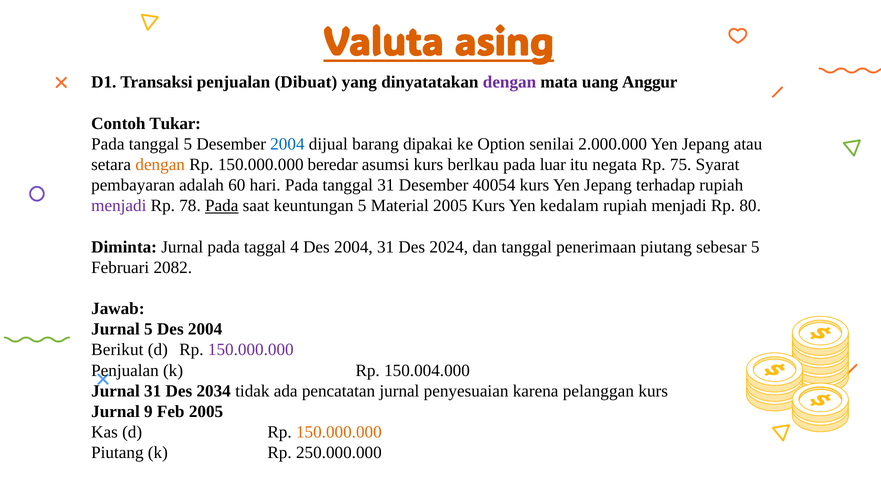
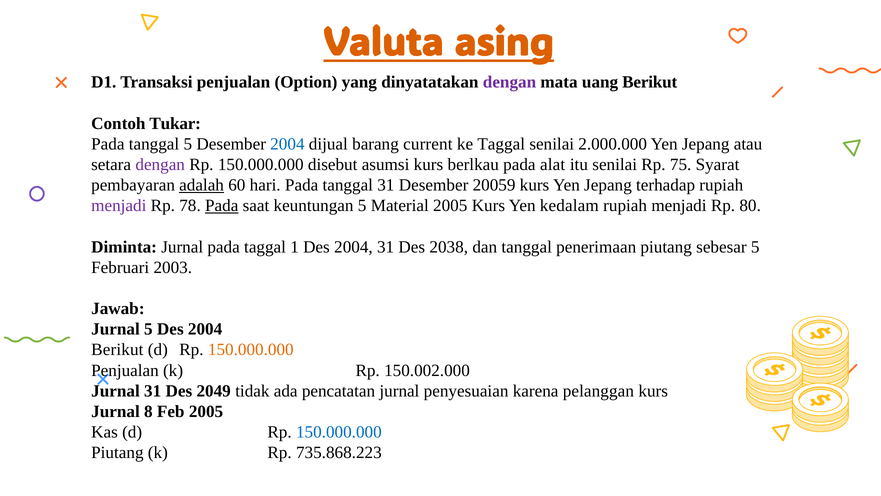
Dibuat: Dibuat -> Option (306, 82)
uang Anggur: Anggur -> Berikut (650, 82)
dipakai: dipakai -> current (428, 144)
ke Option: Option -> Taggal (501, 144)
dengan colour: orange -> purple (160, 164)
beredar: beredar -> disebut (333, 164)
luar: luar -> alat (553, 164)
itu negata: negata -> senilai (615, 164)
adalah underline: none -> present (202, 185)
40054: 40054 -> 20059 (494, 185)
4: 4 -> 1 (295, 247)
2024: 2024 -> 2038 (449, 247)
2082: 2082 -> 2003 (173, 267)
150.000.000 colour: purple -> orange (251, 350)
150.004.000: 150.004.000 -> 150.002.000 (427, 370)
2034: 2034 -> 2049 (214, 391)
9: 9 -> 8 (148, 411)
150.000.000 colour: orange -> blue (339, 432)
250.000.000: 250.000.000 -> 735.868.223 (339, 452)
